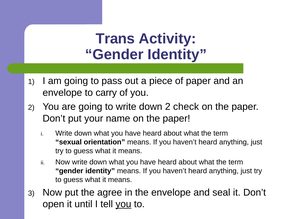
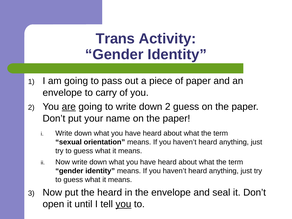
are underline: none -> present (69, 107)
2 check: check -> guess (186, 107)
the agree: agree -> heard (110, 192)
